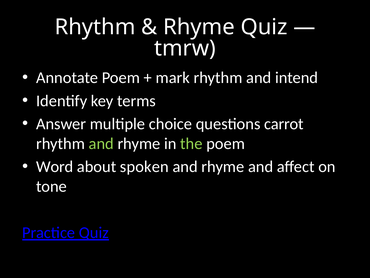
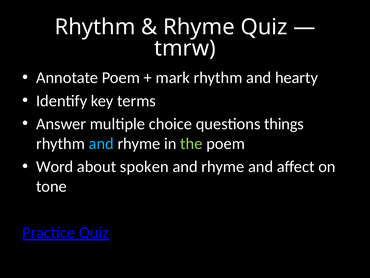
intend: intend -> hearty (297, 78)
carrot: carrot -> things (284, 124)
and colour: light green -> light blue (101, 143)
